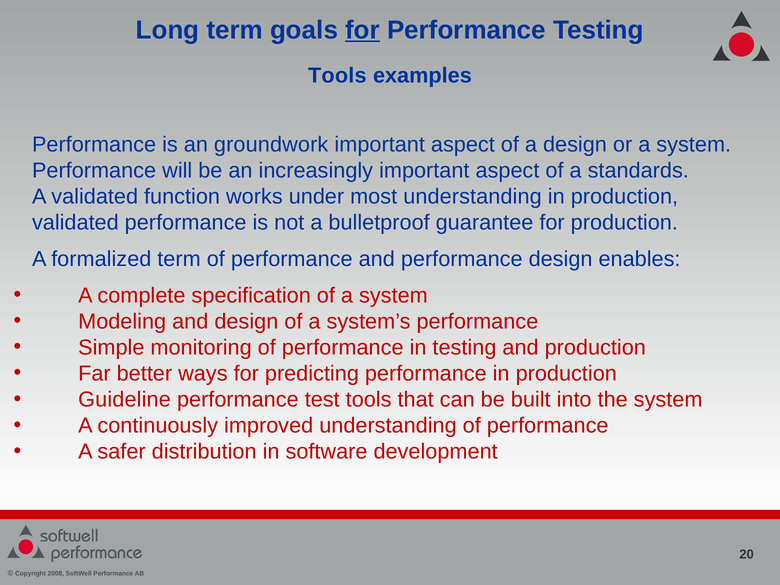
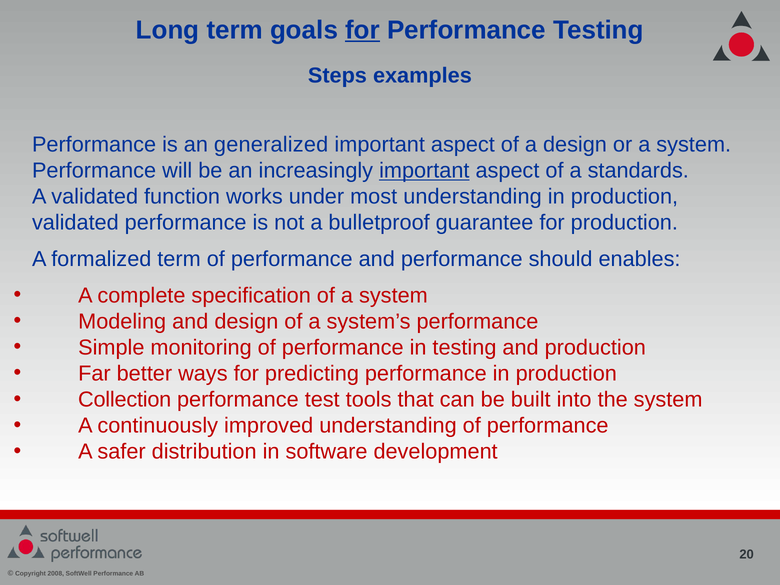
Tools: Tools -> Steps (337, 75)
groundwork: groundwork -> generalized (271, 145)
important underline: none -> present (424, 171)
performance design: design -> should (561, 259)
Guideline: Guideline -> Collection (125, 400)
